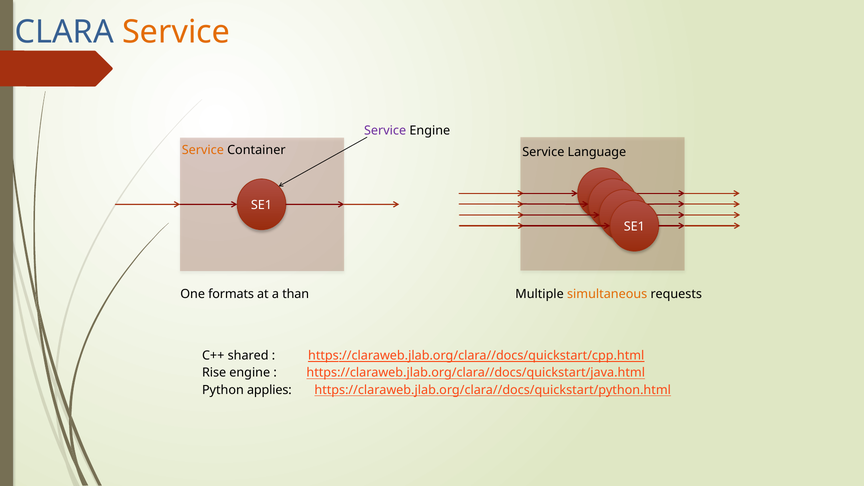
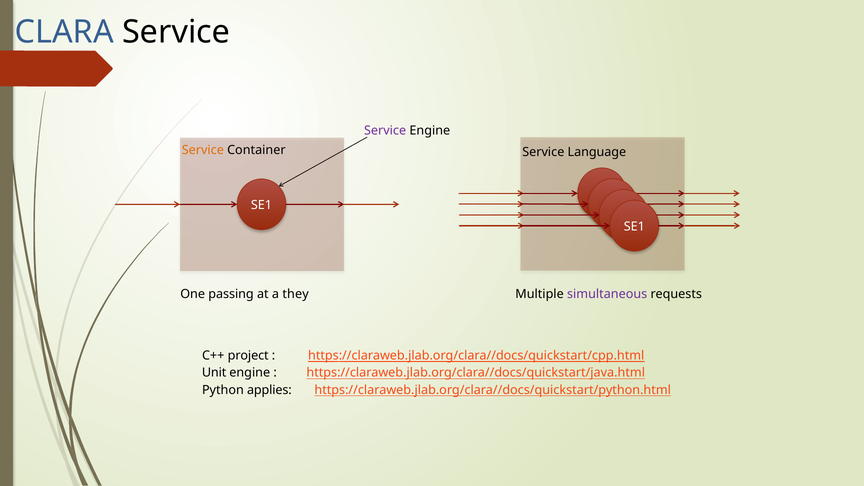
Service colour: orange -> black (176, 32)
formats: formats -> passing (231, 294)
than: than -> they (296, 294)
simultaneous colour: orange -> purple (607, 294)
shared: shared -> project (248, 356)
Rise: Rise -> Unit (214, 373)
